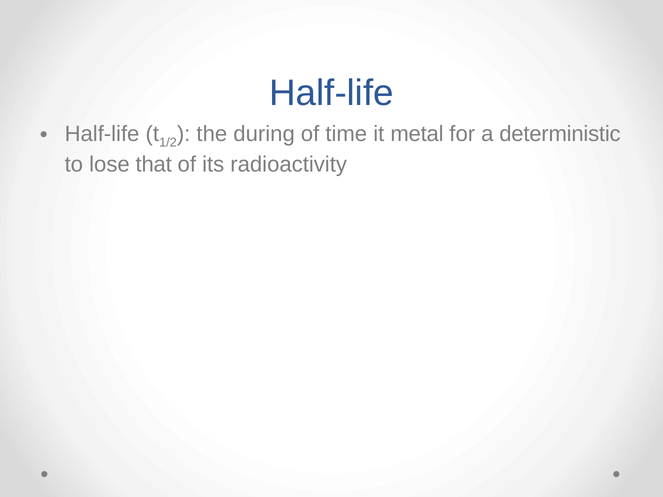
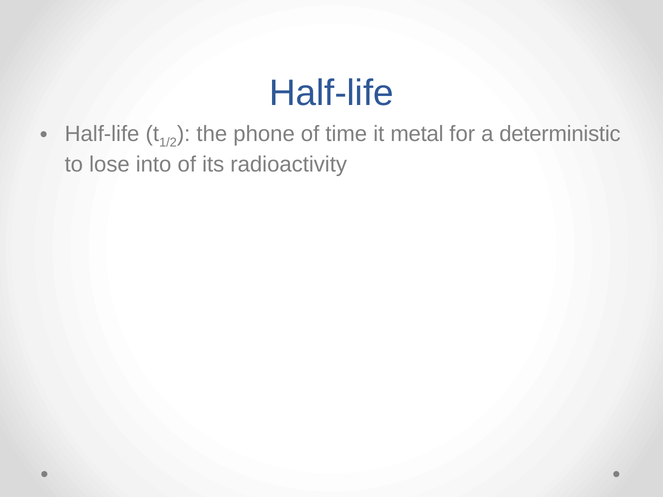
during: during -> phone (264, 134)
that: that -> into (154, 164)
